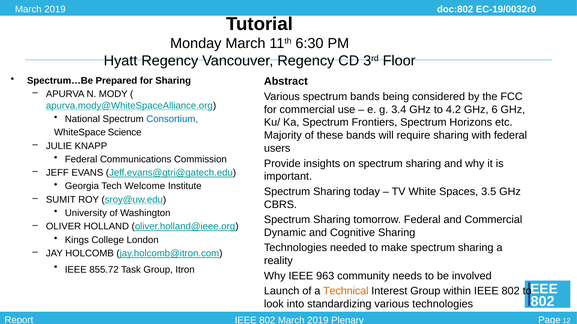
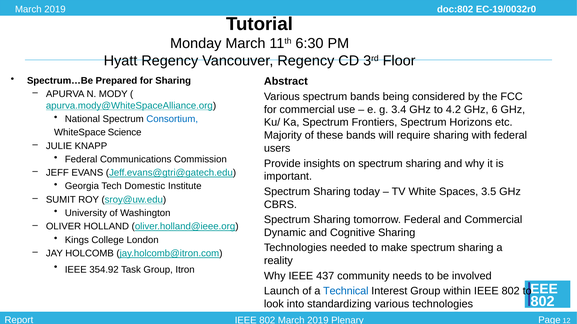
Welcome: Welcome -> Domestic (145, 186)
855.72: 855.72 -> 354.92 (104, 270)
963: 963 -> 437 (325, 276)
Technical colour: orange -> blue (346, 291)
